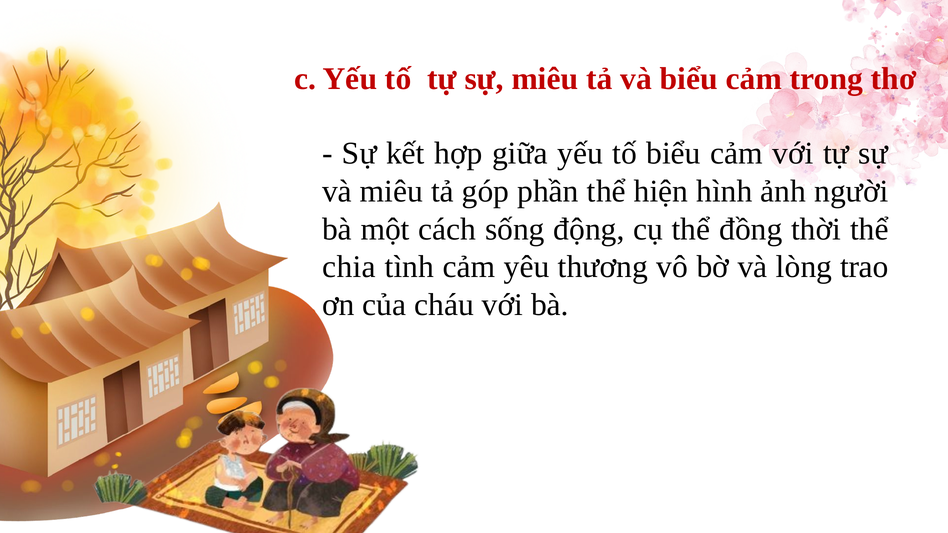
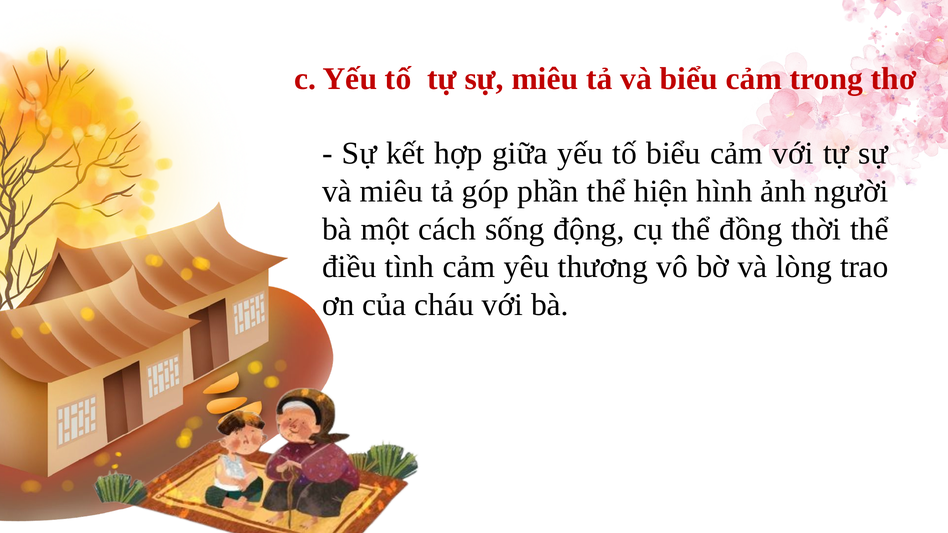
chia: chia -> điều (349, 267)
